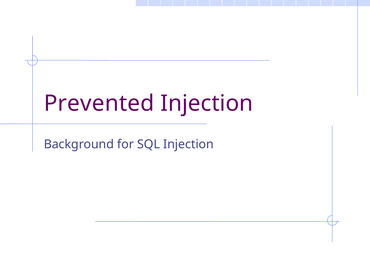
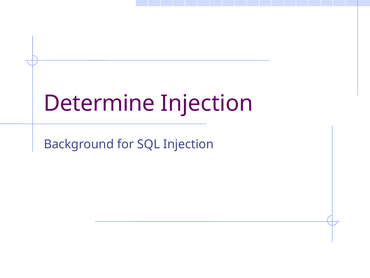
Prevented: Prevented -> Determine (99, 103)
